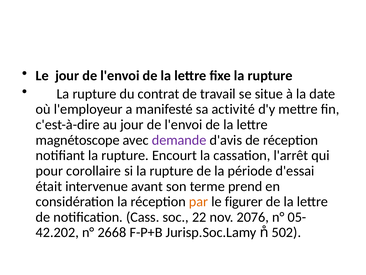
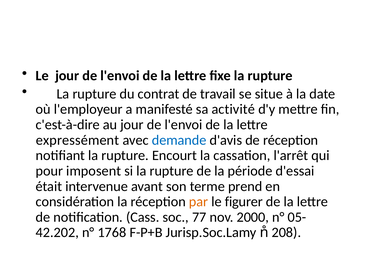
magnétoscope: magnétoscope -> expressément (78, 140)
demande colour: purple -> blue (179, 140)
corollaire: corollaire -> imposent (94, 171)
22: 22 -> 77 (199, 217)
2076: 2076 -> 2000 (253, 217)
2668: 2668 -> 1768 (112, 232)
502: 502 -> 208 (286, 232)
